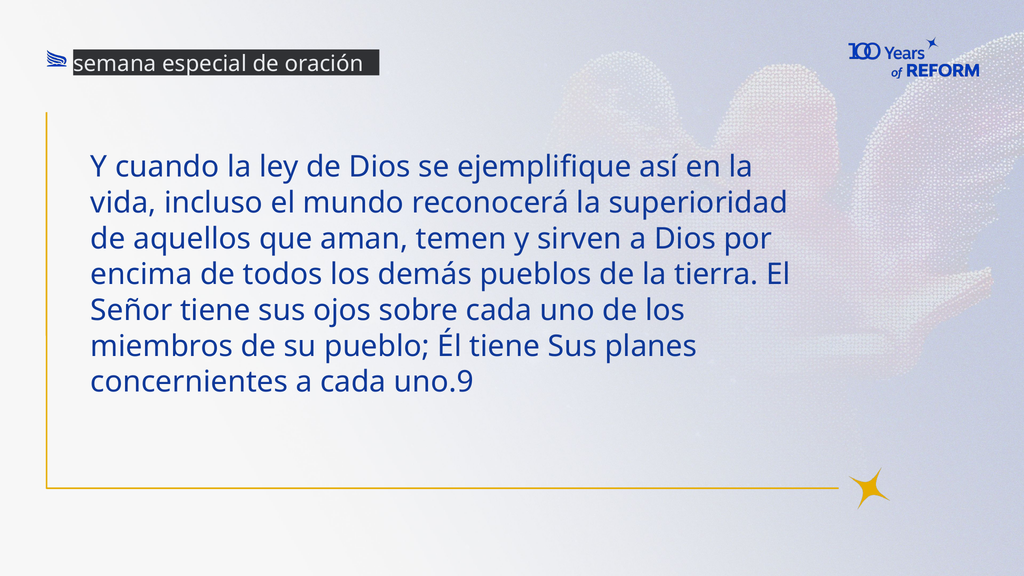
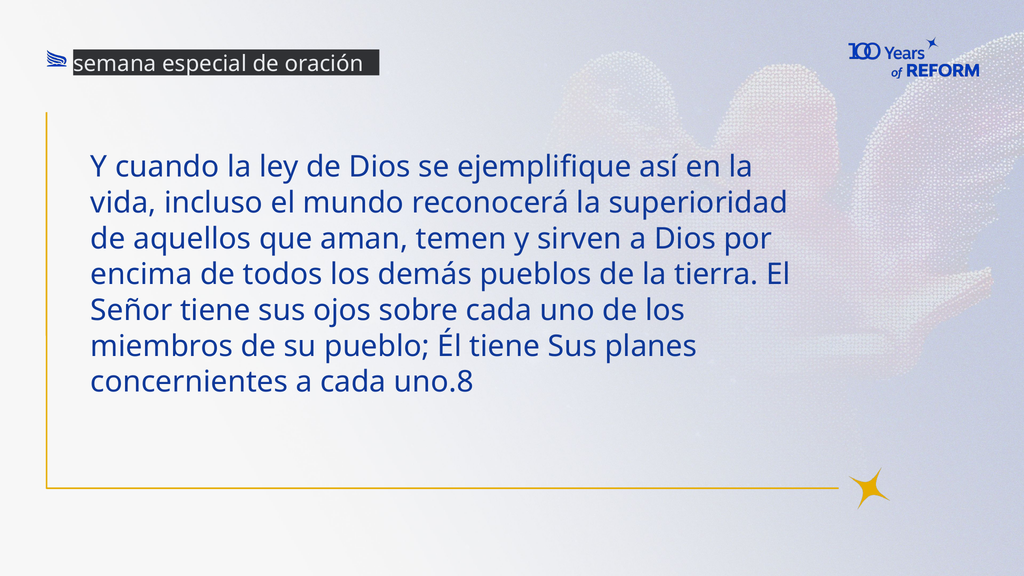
uno.9: uno.9 -> uno.8 (434, 382)
